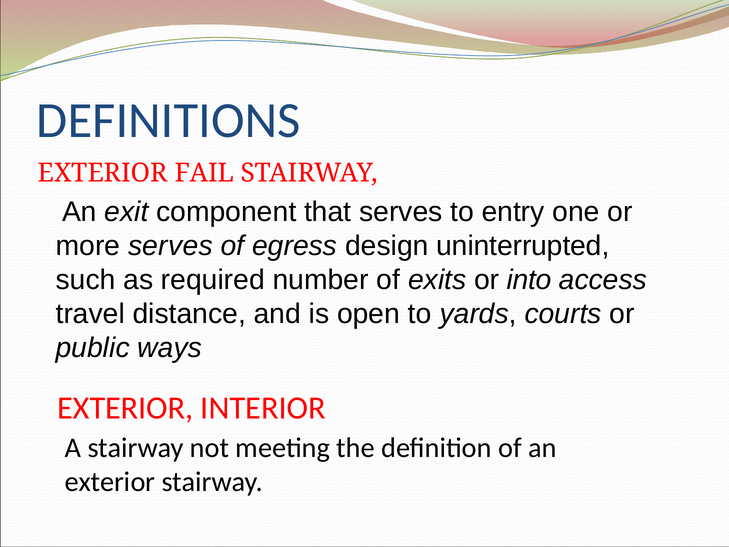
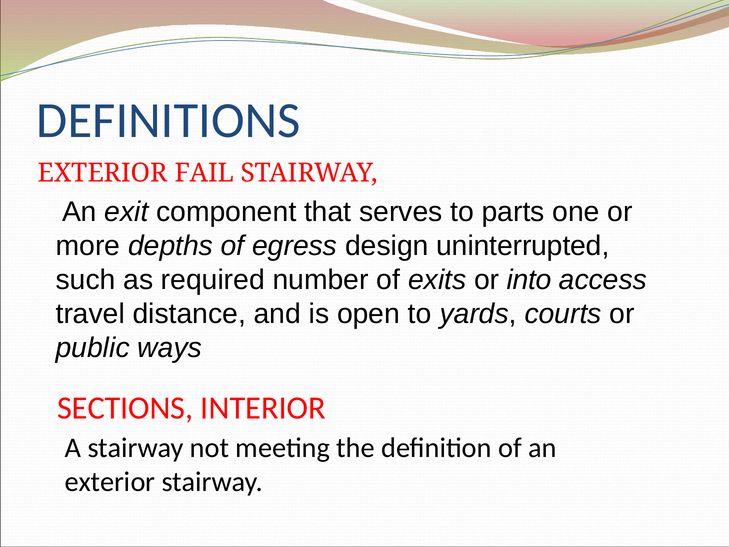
entry: entry -> parts (513, 212)
more serves: serves -> depths (171, 246)
EXTERIOR: EXTERIOR -> SECTIONS (125, 408)
